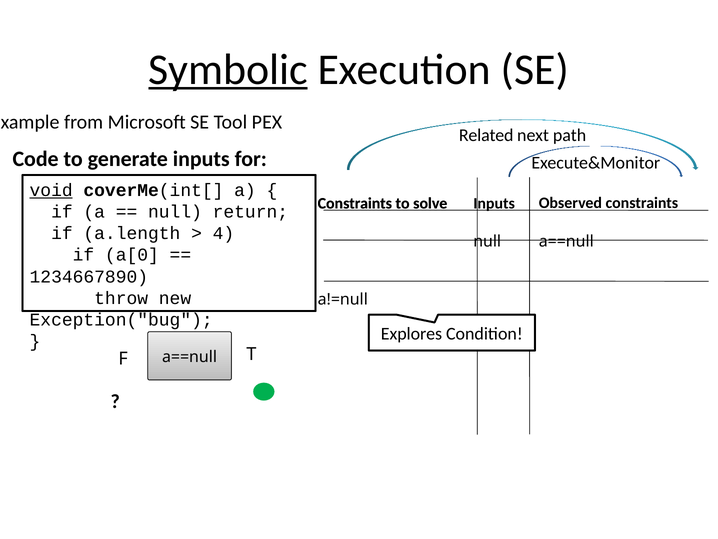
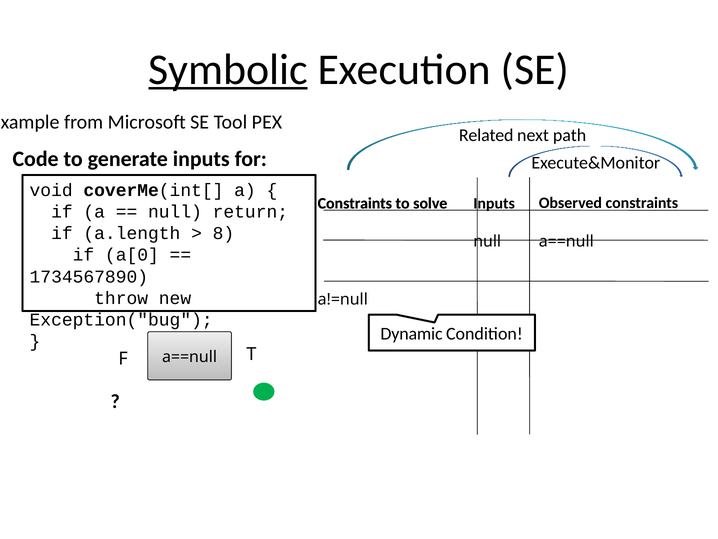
void underline: present -> none (51, 190)
4: 4 -> 8 (223, 233)
1234667890: 1234667890 -> 1734567890 (89, 276)
Explores: Explores -> Dynamic (412, 334)
